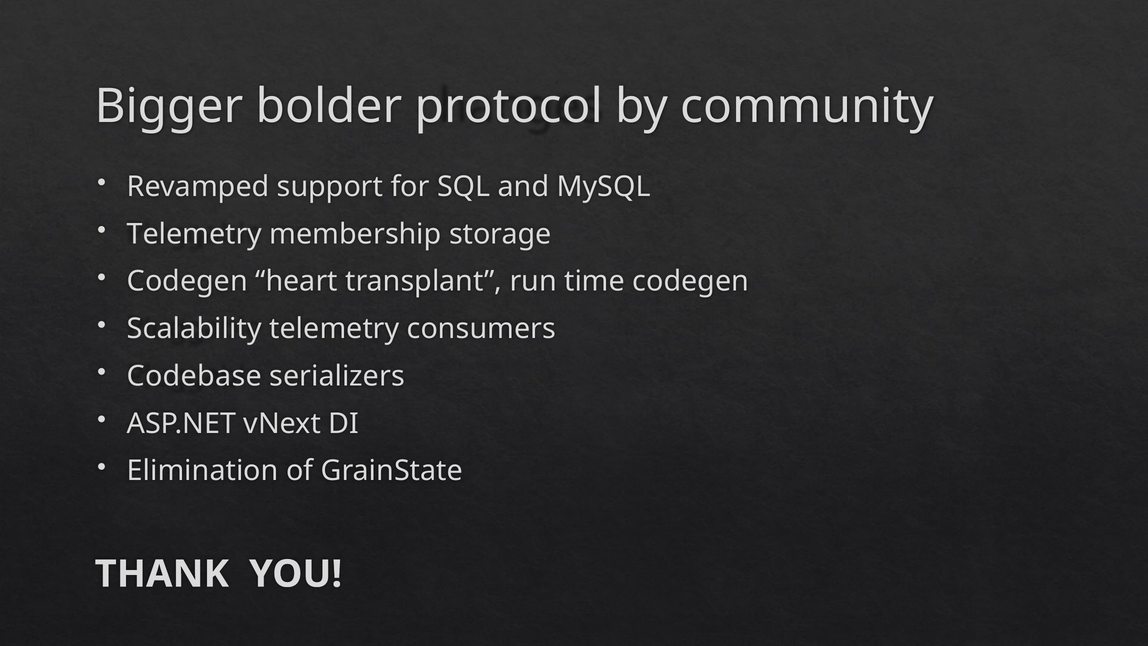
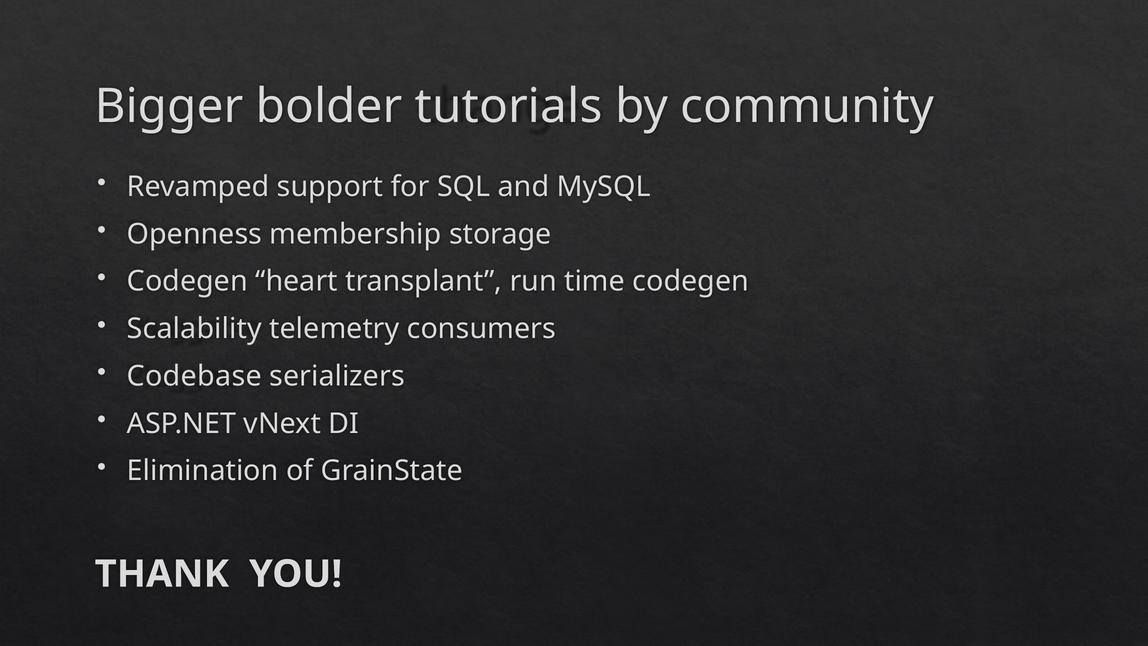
protocol: protocol -> tutorials (509, 106)
Telemetry: Telemetry -> Openness (195, 234)
